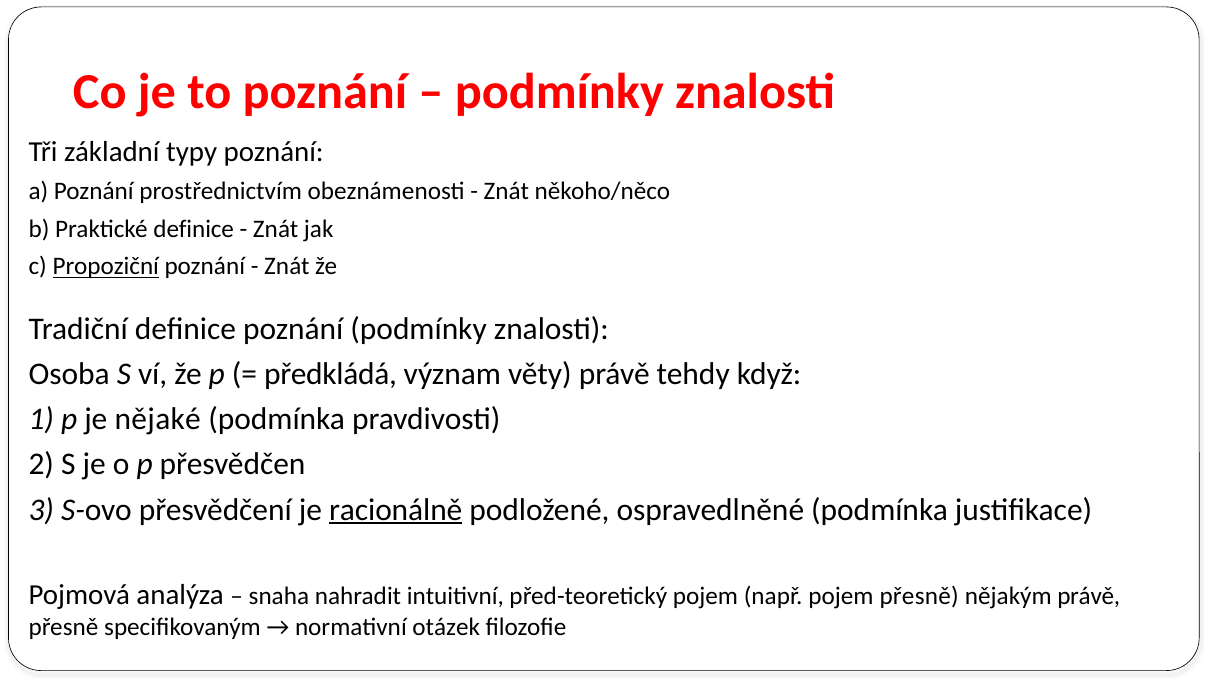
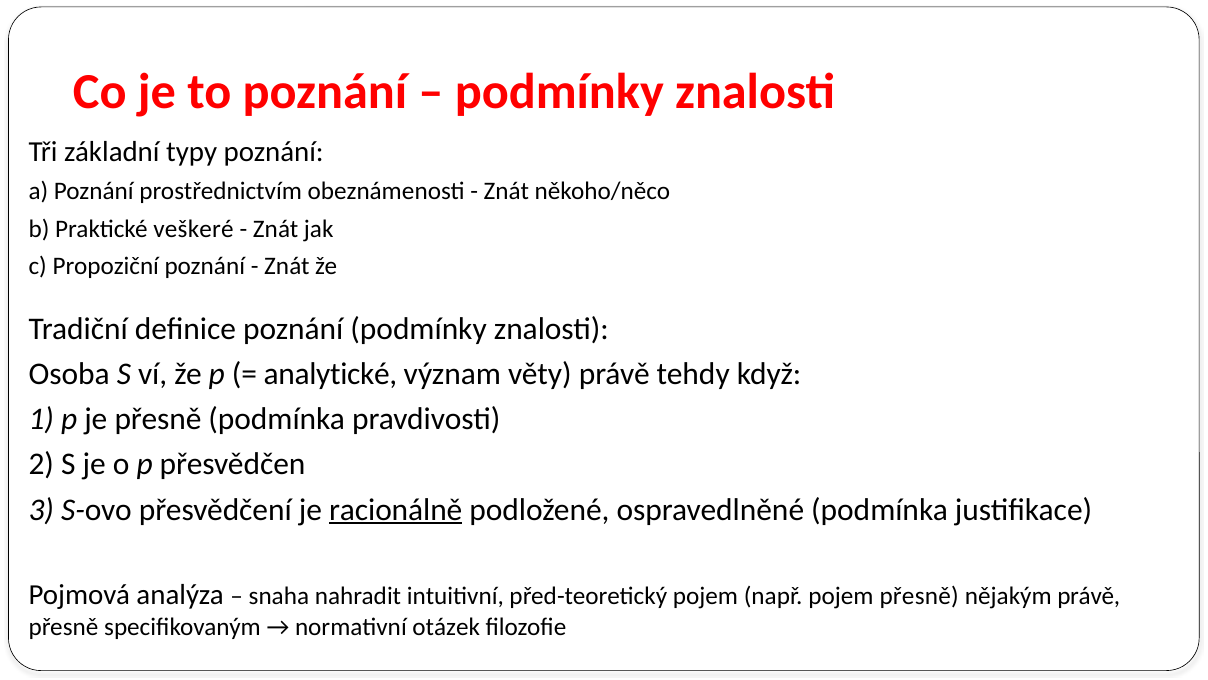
Praktické definice: definice -> veškeré (194, 229)
Propoziční underline: present -> none (106, 266)
předkládá: předkládá -> analytické (330, 374)
je nějaké: nějaké -> přesně (158, 419)
